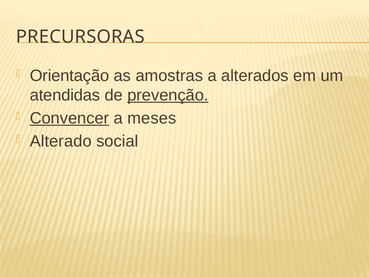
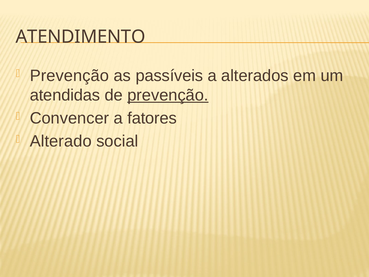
PRECURSORAS: PRECURSORAS -> ATENDIMENTO (81, 37)
Orientação: Orientação -> Prevenção (69, 76)
amostras: amostras -> passíveis (169, 76)
Convencer underline: present -> none (69, 118)
meses: meses -> fatores (152, 118)
